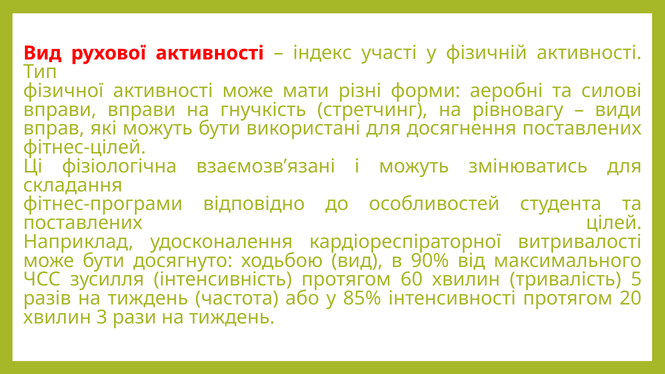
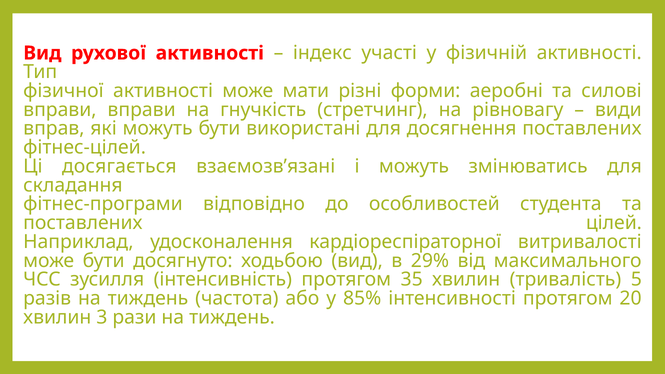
фізіологічна: фізіологічна -> досягається (119, 166)
90%: 90% -> 29% (430, 261)
60: 60 -> 35 (412, 280)
